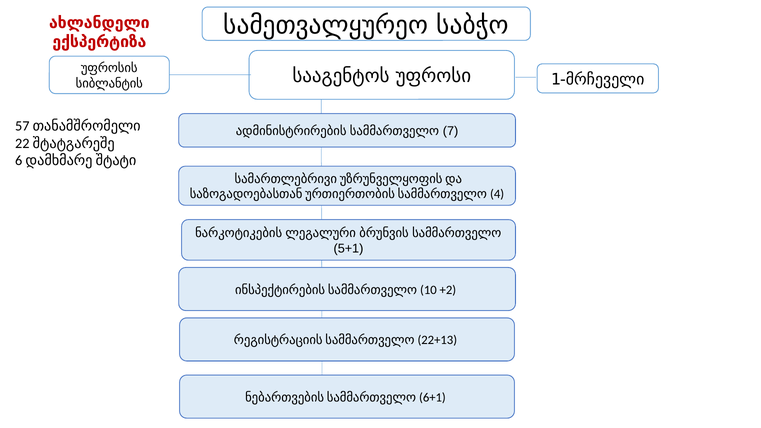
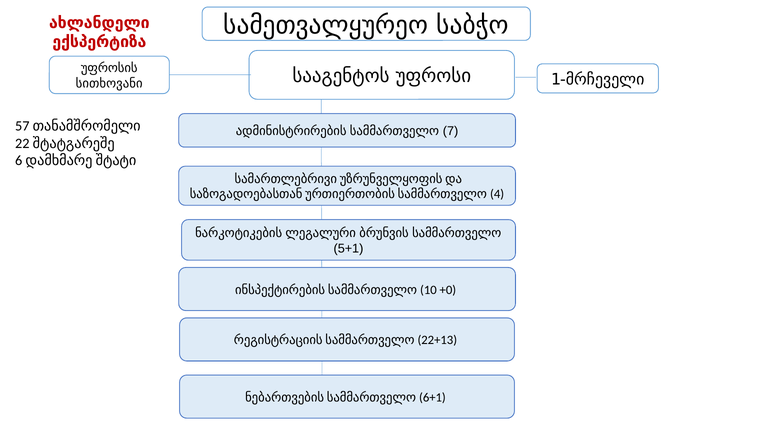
სიბლანტის: სიბლანტის -> სითხოვანი (109, 83)
+2: +2 -> +0 (448, 290)
